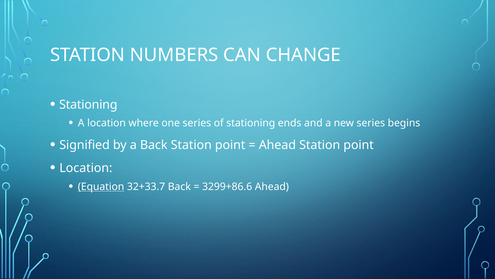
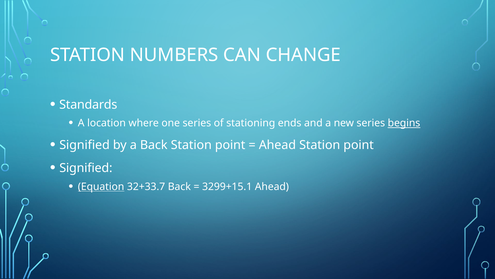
Stationing: Stationing -> Standards (88, 104)
begins underline: none -> present (404, 123)
Location: Location -> Signified (86, 168)
3299+86.6: 3299+86.6 -> 3299+15.1 (227, 186)
